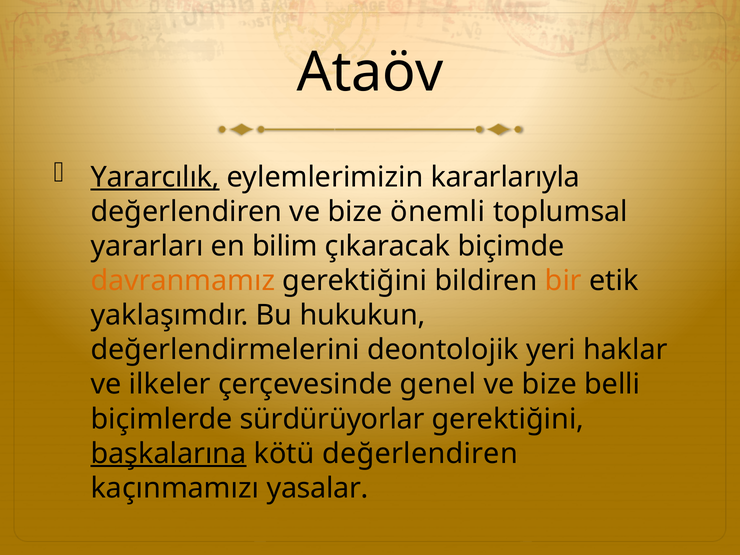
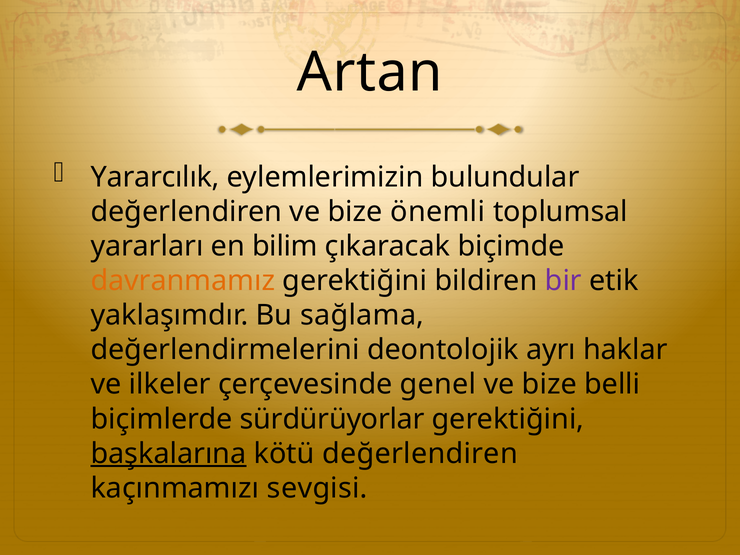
Ataöv: Ataöv -> Artan (370, 72)
Yararcılık underline: present -> none (155, 177)
kararlarıyla: kararlarıyla -> bulundular (505, 177)
bir colour: orange -> purple (563, 281)
hukukun: hukukun -> sağlama (362, 315)
yeri: yeri -> ayrı (551, 350)
yasalar: yasalar -> sevgisi (317, 488)
